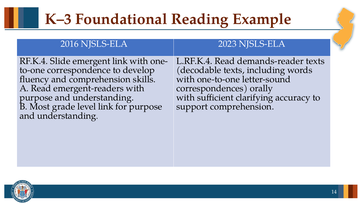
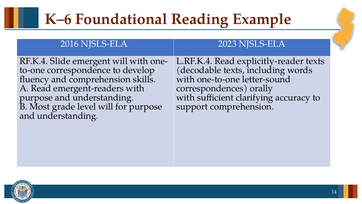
K–3: K–3 -> K–6 (58, 19)
emergent link: link -> will (120, 61)
demands-reader: demands-reader -> explicitly-reader (270, 61)
level link: link -> will (106, 106)
